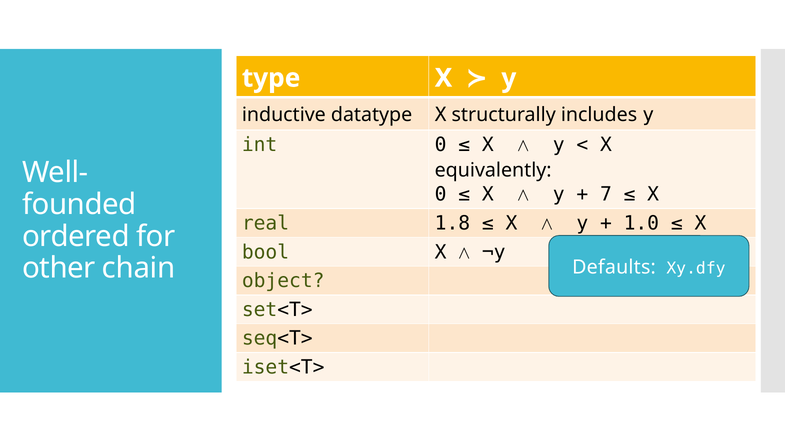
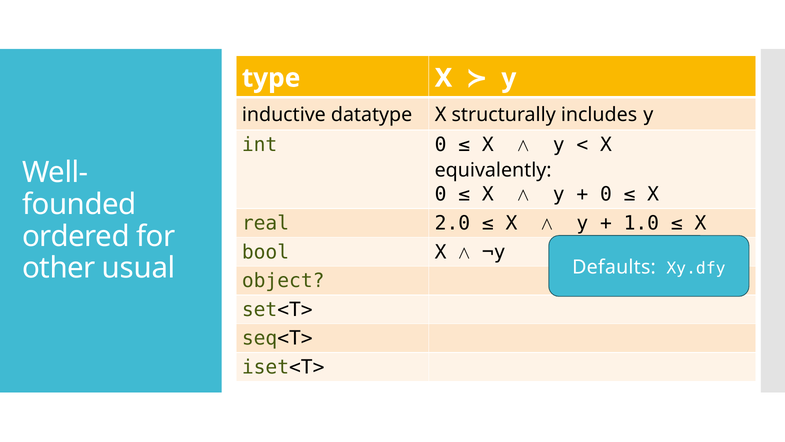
7: 7 -> 0 (606, 194)
1.8: 1.8 -> 2.0 (452, 223)
chain: chain -> usual (139, 268)
